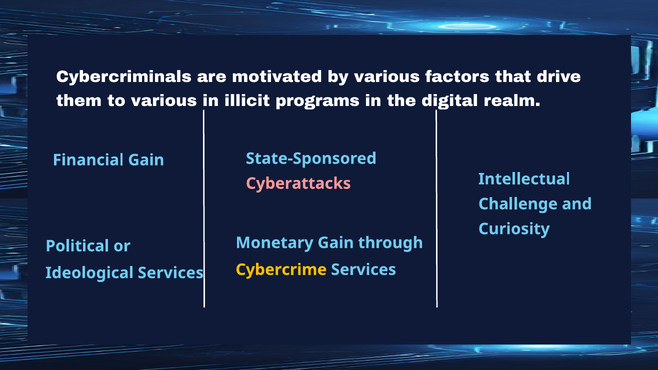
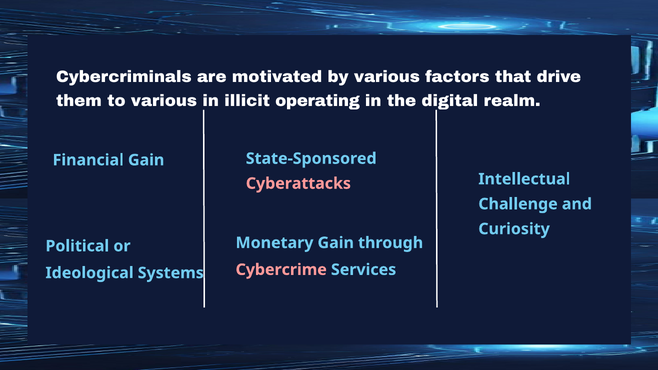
programs: programs -> operating (318, 101)
Cybercrime colour: yellow -> pink (281, 270)
Ideological Services: Services -> Systems (171, 273)
